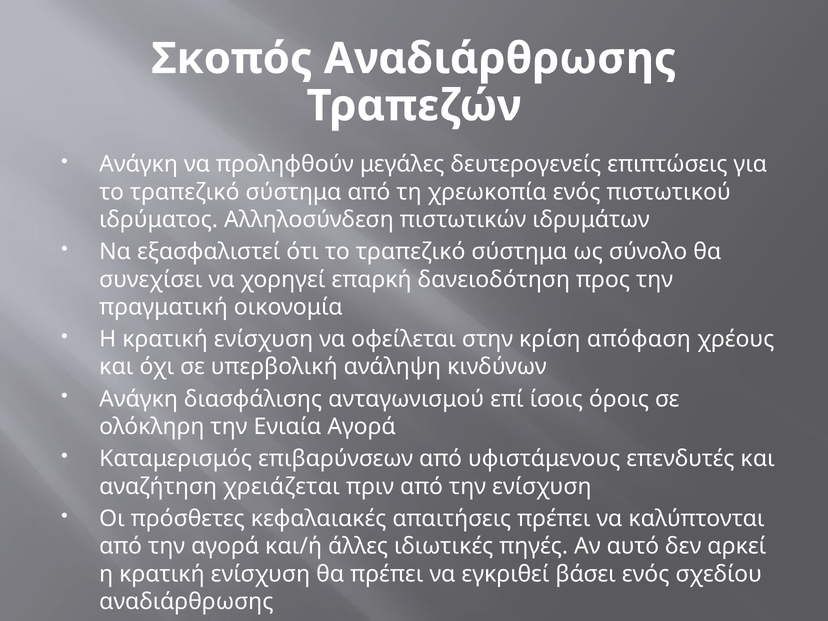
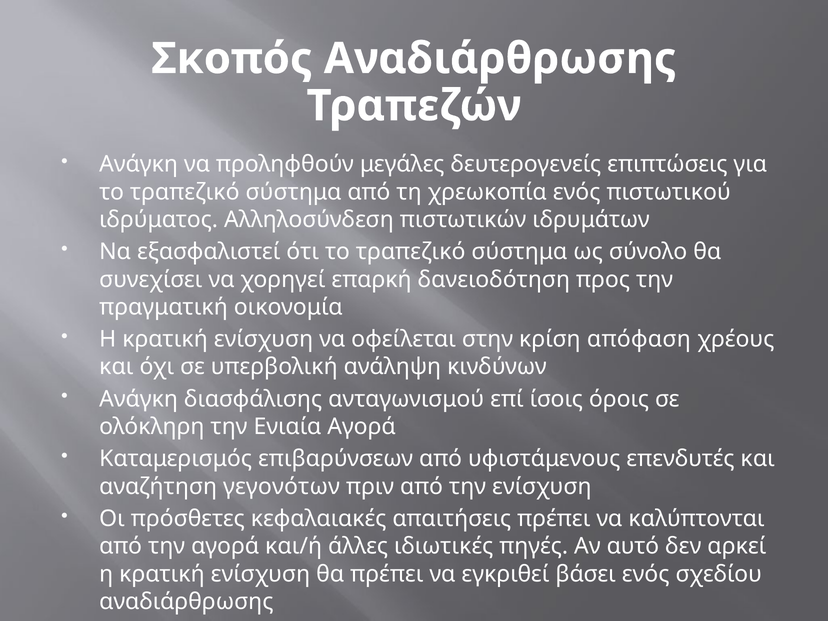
χρειάζεται: χρειάζεται -> γεγονότων (281, 486)
